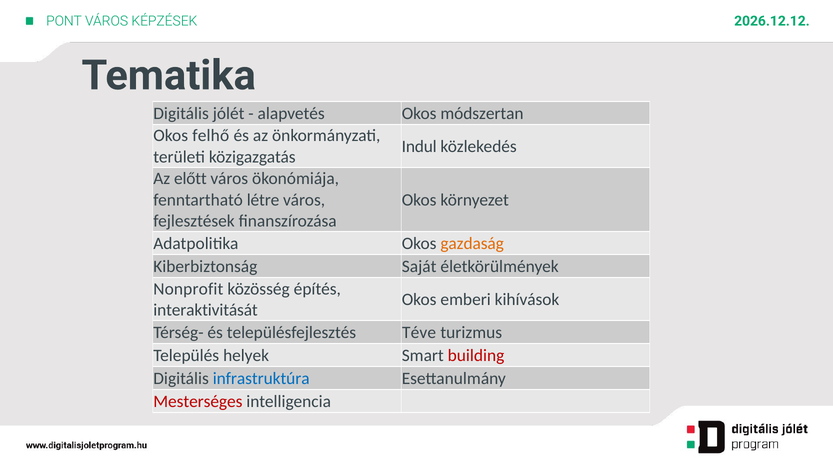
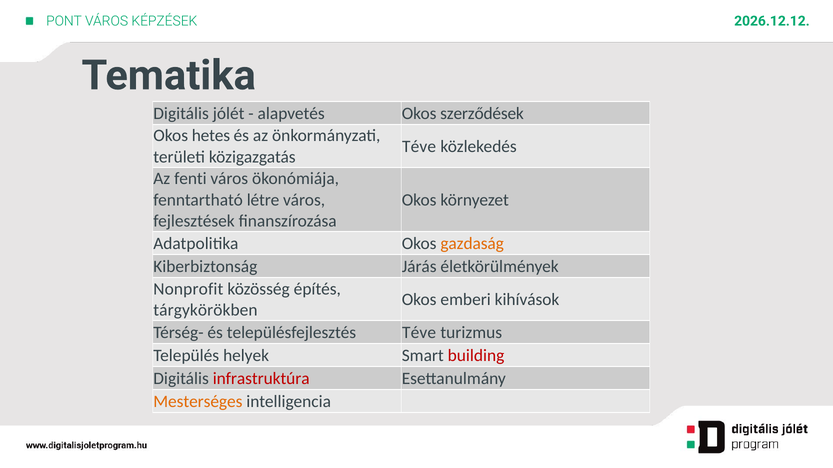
módszertan: módszertan -> szerződések (482, 114)
felhő: felhő -> hetes (211, 136)
Indul: Indul -> Téve (419, 147)
előtt: előtt -> fenti (190, 179)
Saját: Saját -> Járás (419, 267)
interaktivitását: interaktivitását -> tárgykörökben (205, 310)
infrastruktúra colour: blue -> red (261, 379)
Mesterséges colour: red -> orange (198, 402)
